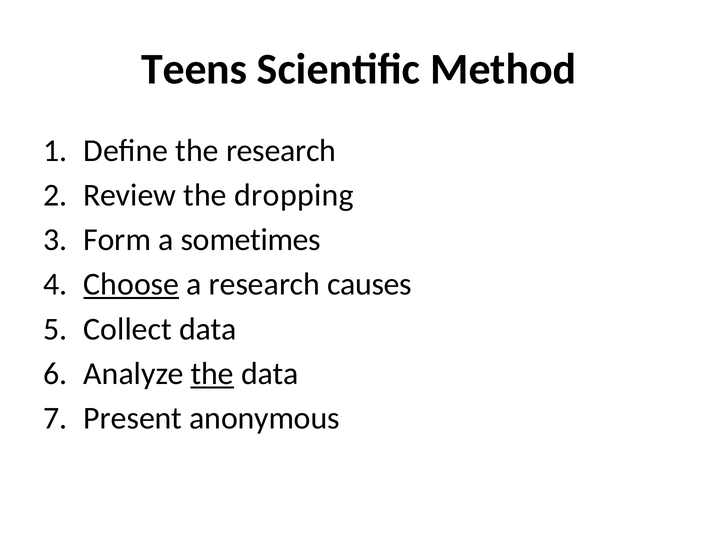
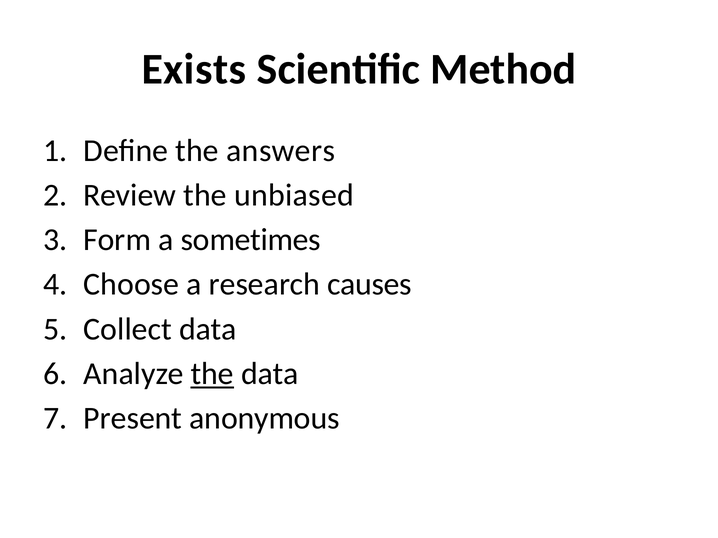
Teens: Teens -> Exists (194, 70)
the research: research -> answers (281, 151)
dropping: dropping -> unbiased (294, 195)
Choose underline: present -> none (131, 285)
